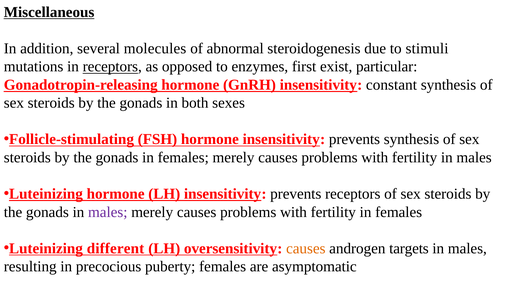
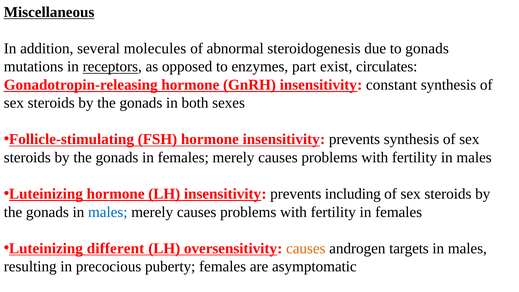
to stimuli: stimuli -> gonads (427, 48)
first: first -> part (304, 67)
particular: particular -> circulates (387, 67)
prevents receptors: receptors -> including (353, 194)
males colour: purple -> blue (108, 212)
